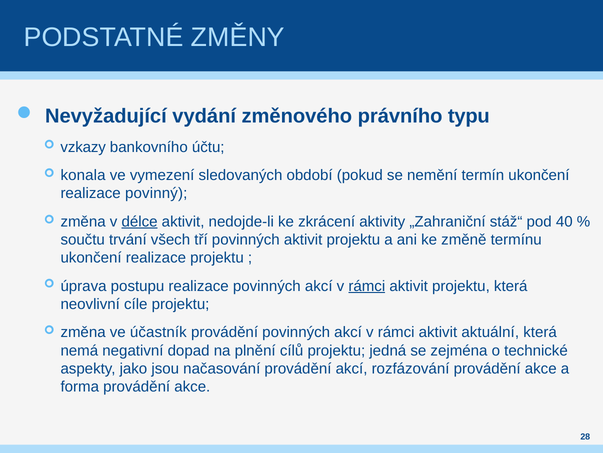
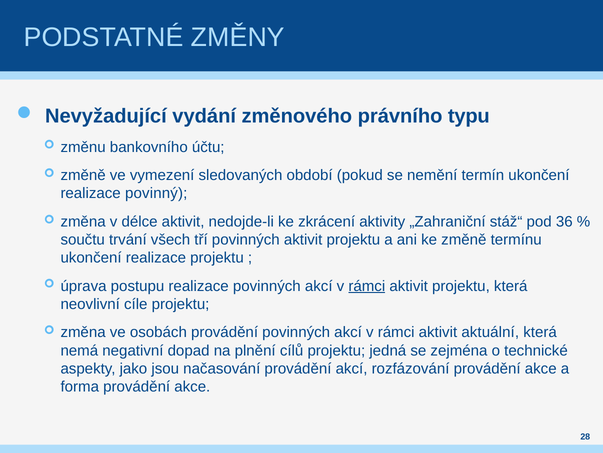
vzkazy: vzkazy -> změnu (83, 147)
konala: konala -> změně (83, 175)
délce underline: present -> none (140, 221)
40: 40 -> 36 (564, 221)
účastník: účastník -> osobách (158, 332)
